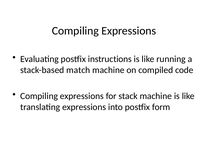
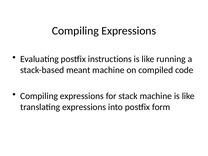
match: match -> meant (78, 70)
